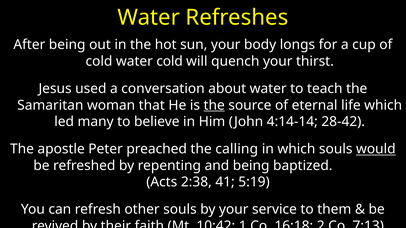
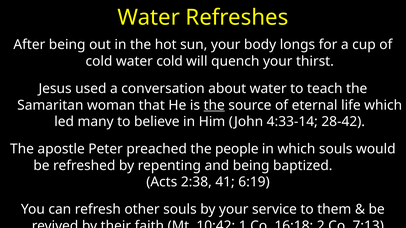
4:14-14: 4:14-14 -> 4:33-14 (292, 122)
calling: calling -> people (237, 149)
would underline: present -> none (376, 149)
5:19: 5:19 -> 6:19 (254, 182)
